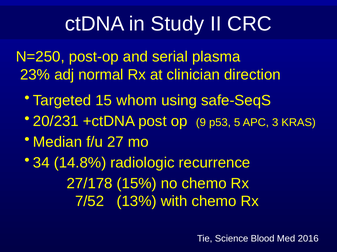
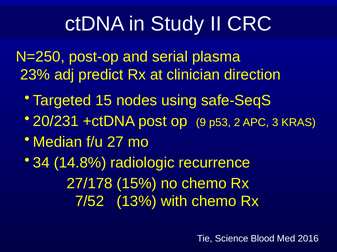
normal: normal -> predict (101, 75)
whom: whom -> nodes (137, 101)
5: 5 -> 2 (237, 123)
